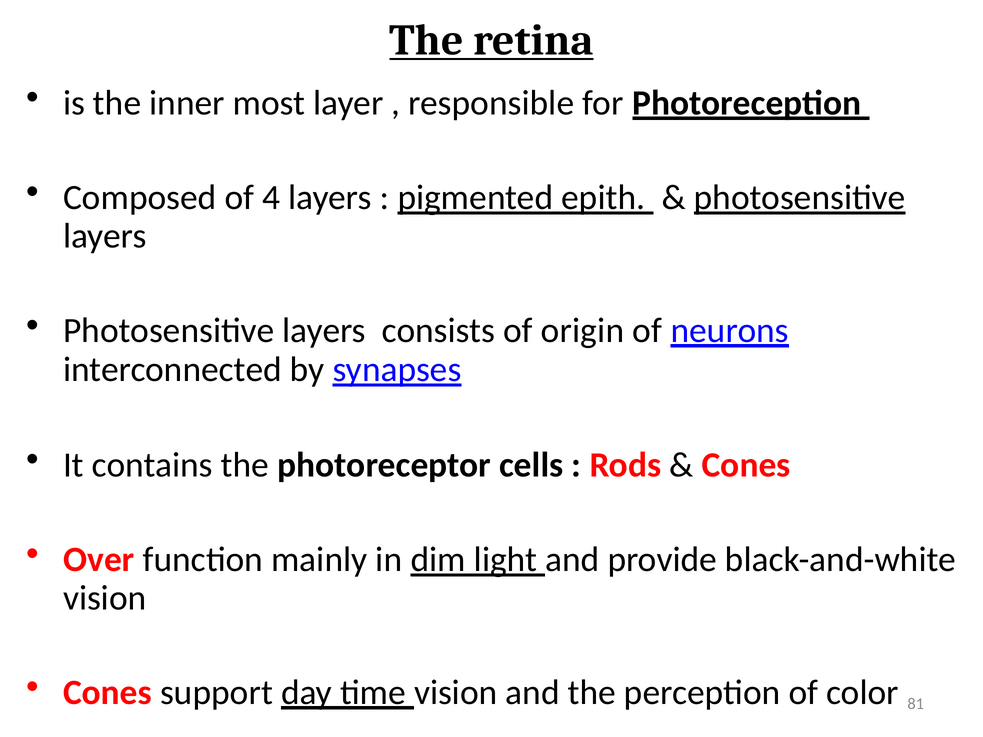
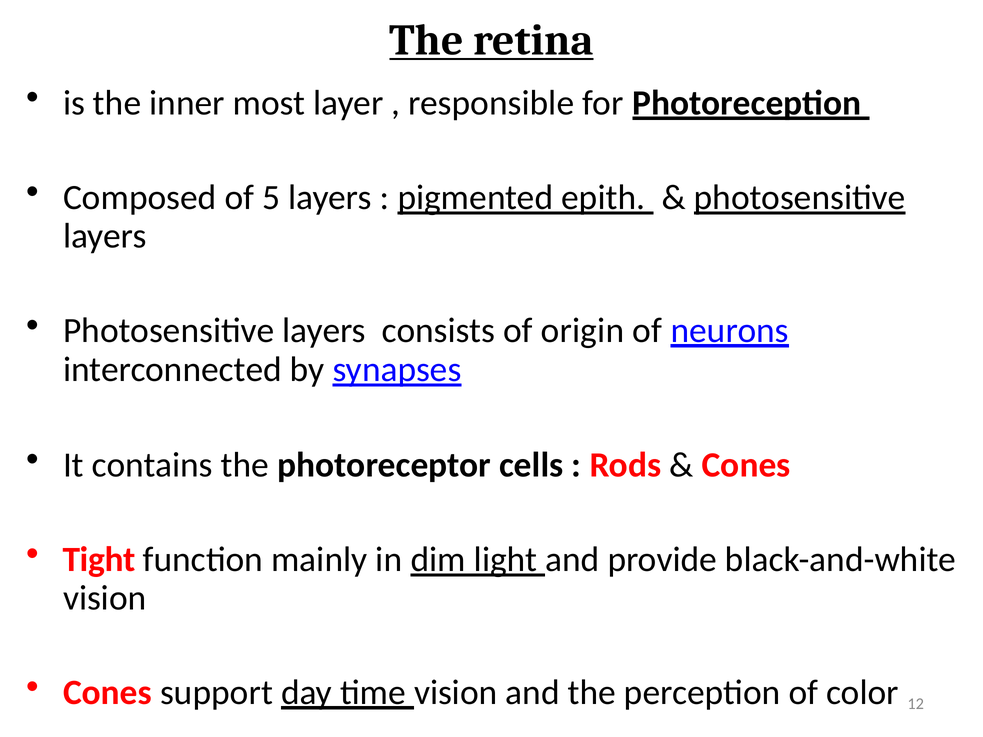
4: 4 -> 5 (271, 198)
Over: Over -> Tight (99, 560)
81: 81 -> 12 (916, 704)
